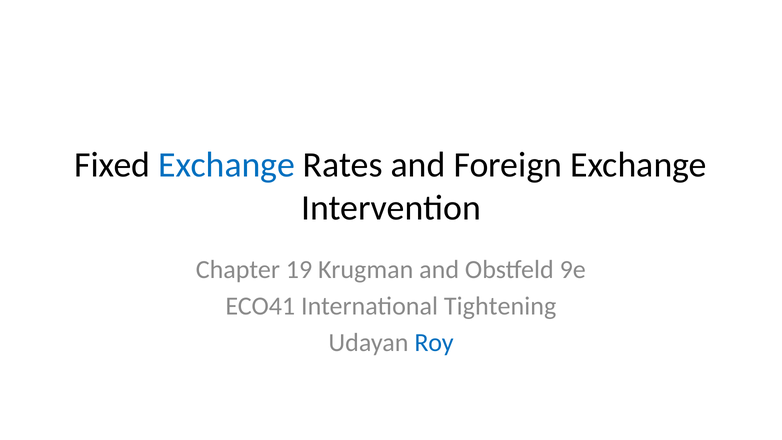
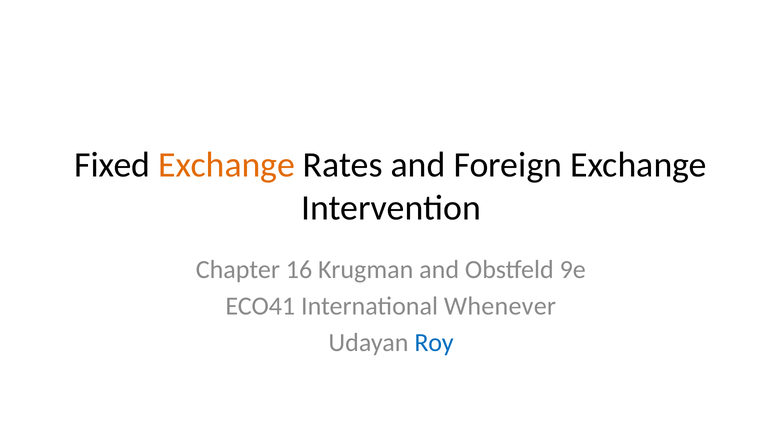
Exchange colour: blue -> orange (227, 165)
19: 19 -> 16 (299, 270)
Tightening: Tightening -> Whenever (500, 306)
